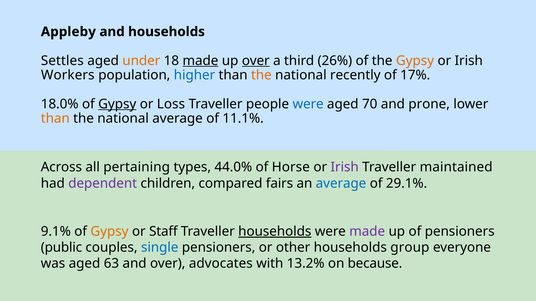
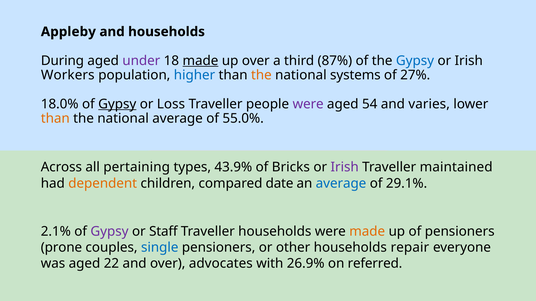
Settles: Settles -> During (62, 61)
under colour: orange -> purple (141, 61)
over underline: present -> none (256, 61)
26%: 26% -> 87% (335, 61)
Gypsy colour: orange -> blue (415, 61)
recently: recently -> systems (355, 75)
17%: 17% -> 27% (415, 75)
were colour: blue -> purple (308, 104)
70: 70 -> 54 (370, 104)
prone: prone -> varies (429, 104)
11.1%: 11.1% -> 55.0% (243, 119)
44.0%: 44.0% -> 43.9% (233, 168)
Horse: Horse -> Bricks (291, 168)
dependent colour: purple -> orange (103, 184)
fairs: fairs -> date (280, 184)
9.1%: 9.1% -> 2.1% (56, 232)
Gypsy colour: orange -> purple (110, 232)
households underline: present -> none (275, 232)
made colour: purple -> orange (367, 232)
public: public -> prone (61, 248)
group: group -> repair (410, 248)
63: 63 -> 22 (111, 264)
13.2%: 13.2% -> 26.9% (306, 264)
because: because -> referred (375, 264)
